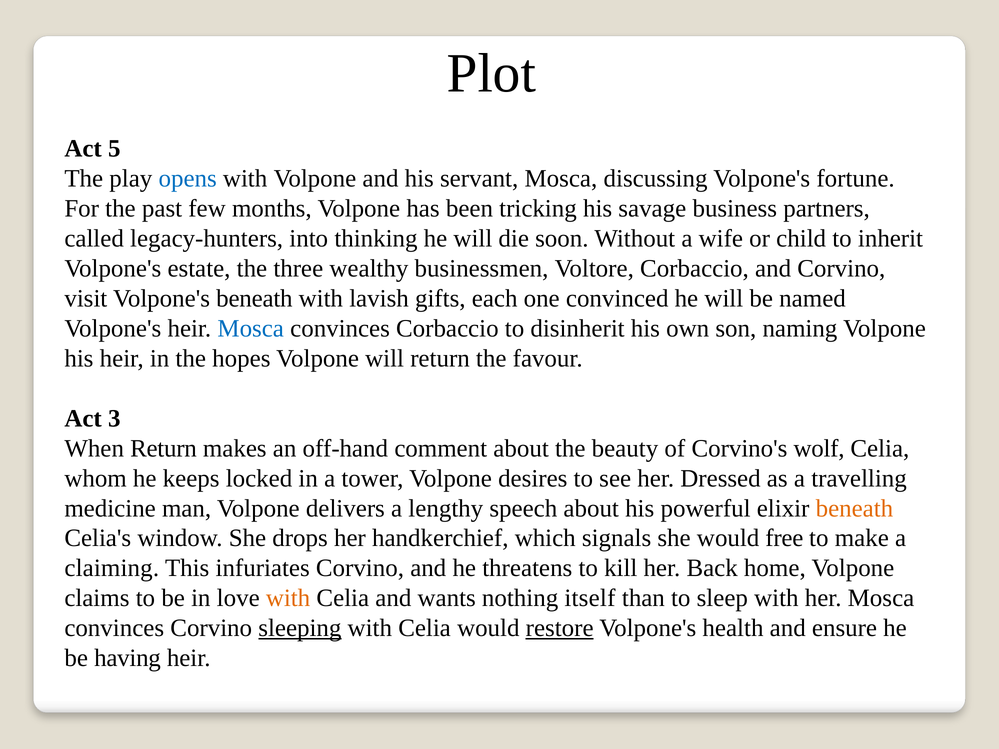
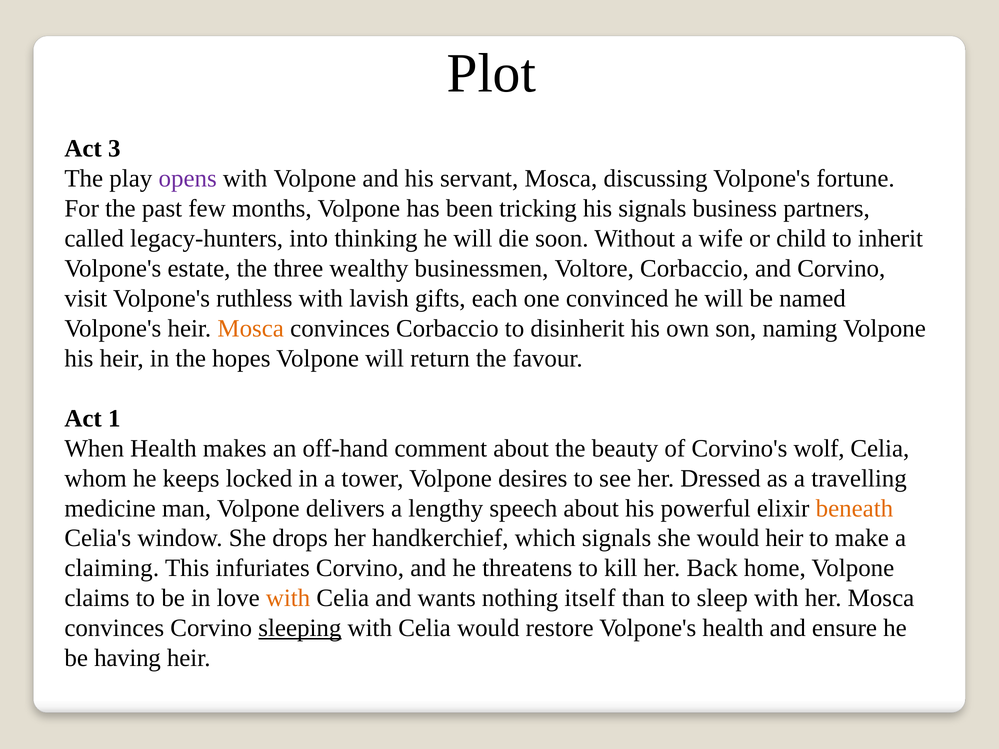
5: 5 -> 3 (114, 149)
opens colour: blue -> purple (188, 179)
his savage: savage -> signals (652, 209)
Volpone's beneath: beneath -> ruthless (254, 299)
Mosca colour: blue -> orange (251, 329)
3: 3 -> 1 (114, 419)
When Return: Return -> Health (163, 449)
would free: free -> heir (784, 538)
restore underline: present -> none (560, 628)
